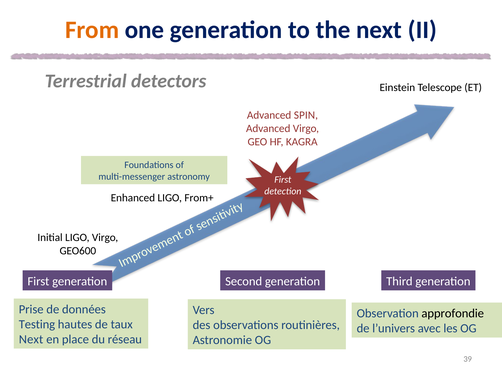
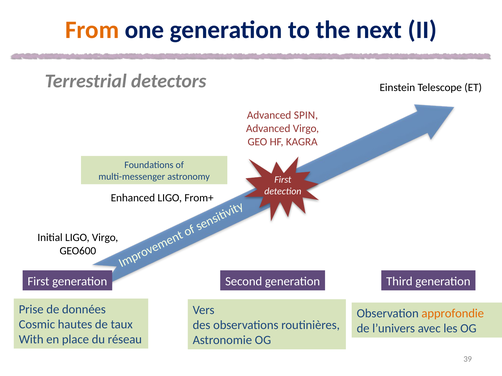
approfondie colour: black -> orange (453, 314)
Testing: Testing -> Cosmic (37, 325)
Next: Next -> With (31, 340)
